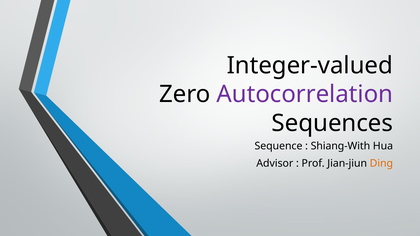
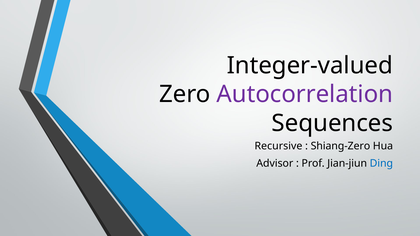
Sequence: Sequence -> Recursive (278, 146)
Shiang-With: Shiang-With -> Shiang-Zero (340, 146)
Ding colour: orange -> blue (381, 164)
